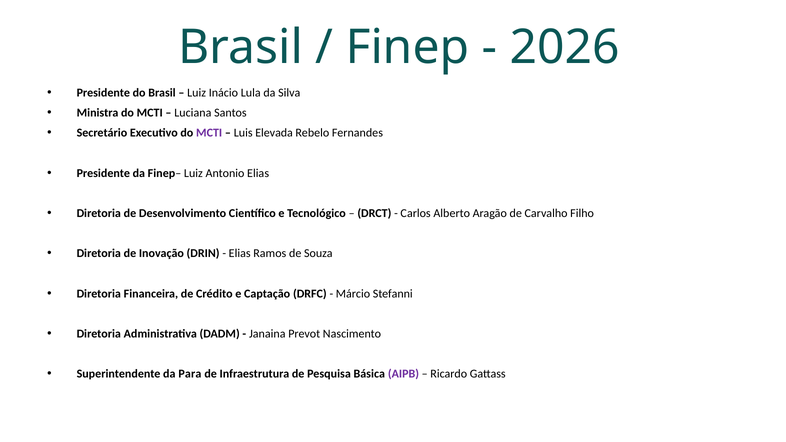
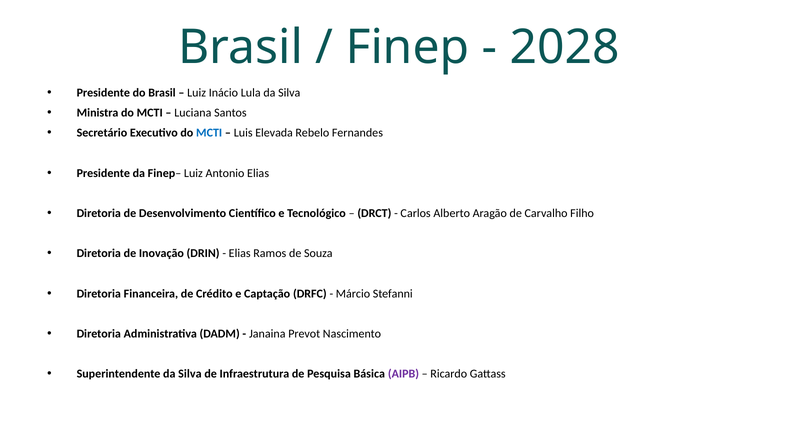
2026: 2026 -> 2028 (565, 47)
MCTI colour: purple -> blue (209, 133)
Superintendente da Para: Para -> Silva (190, 374)
